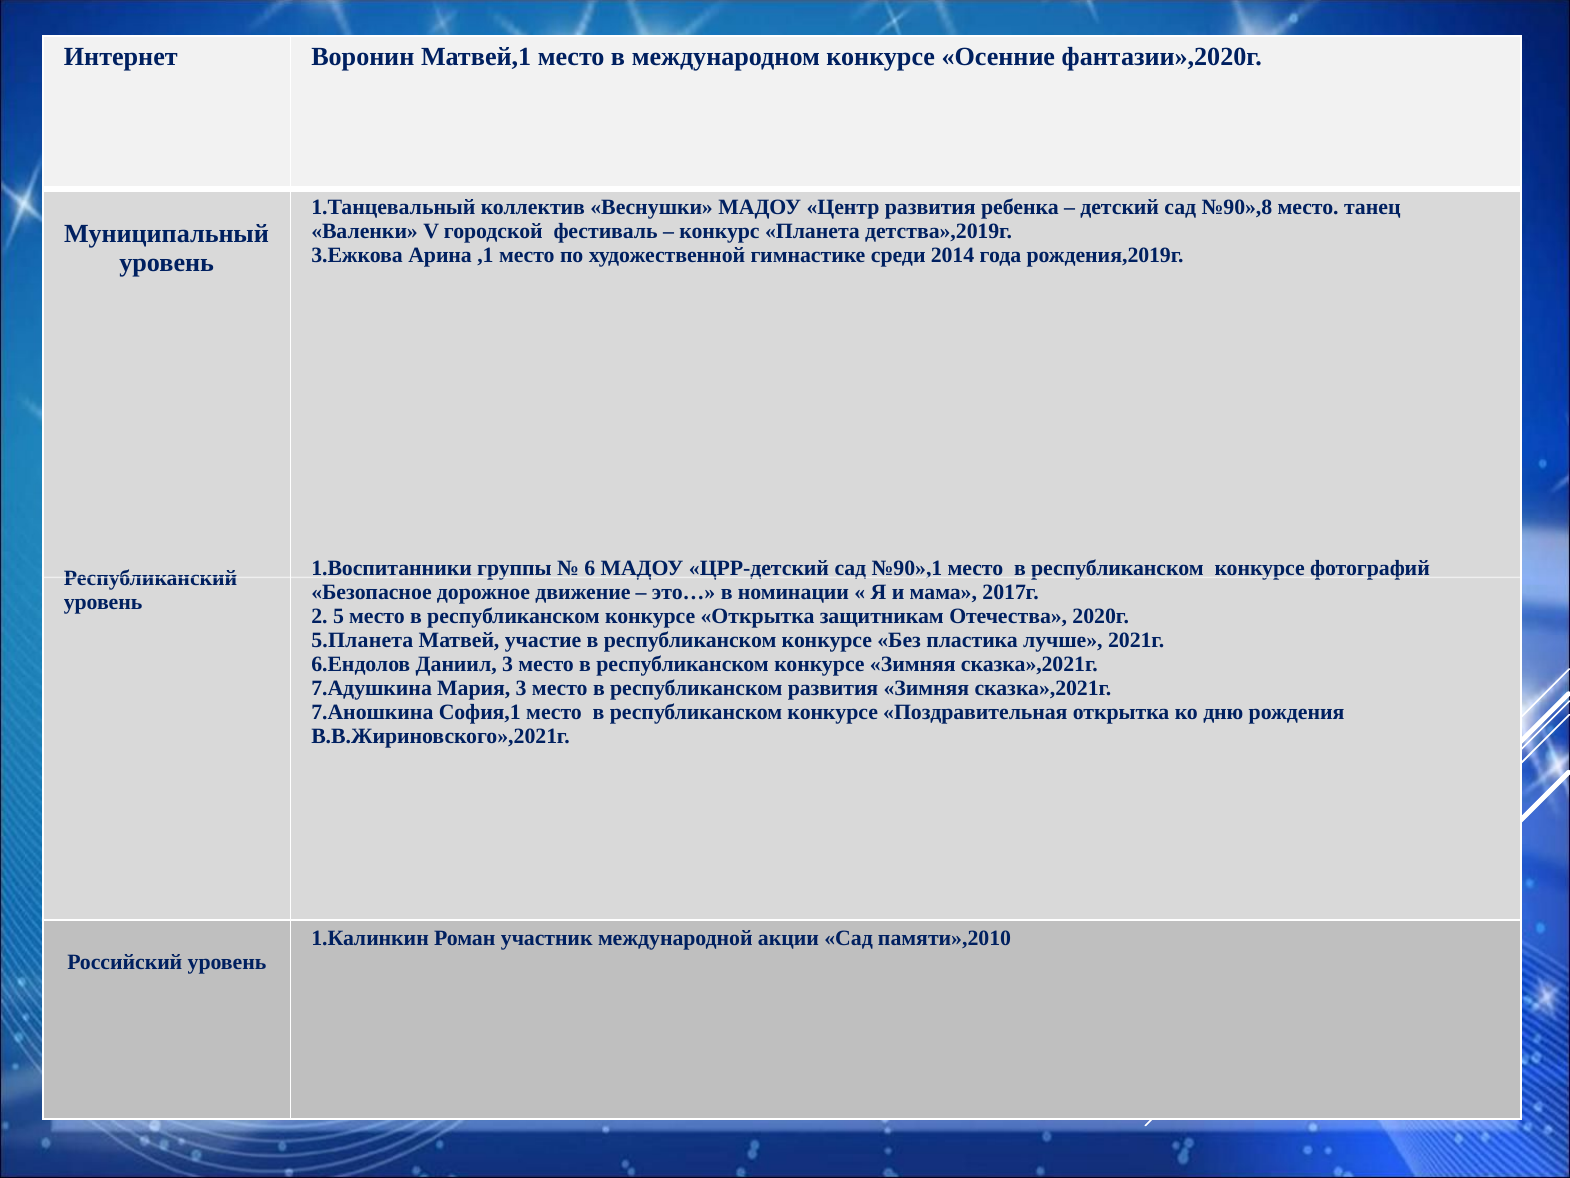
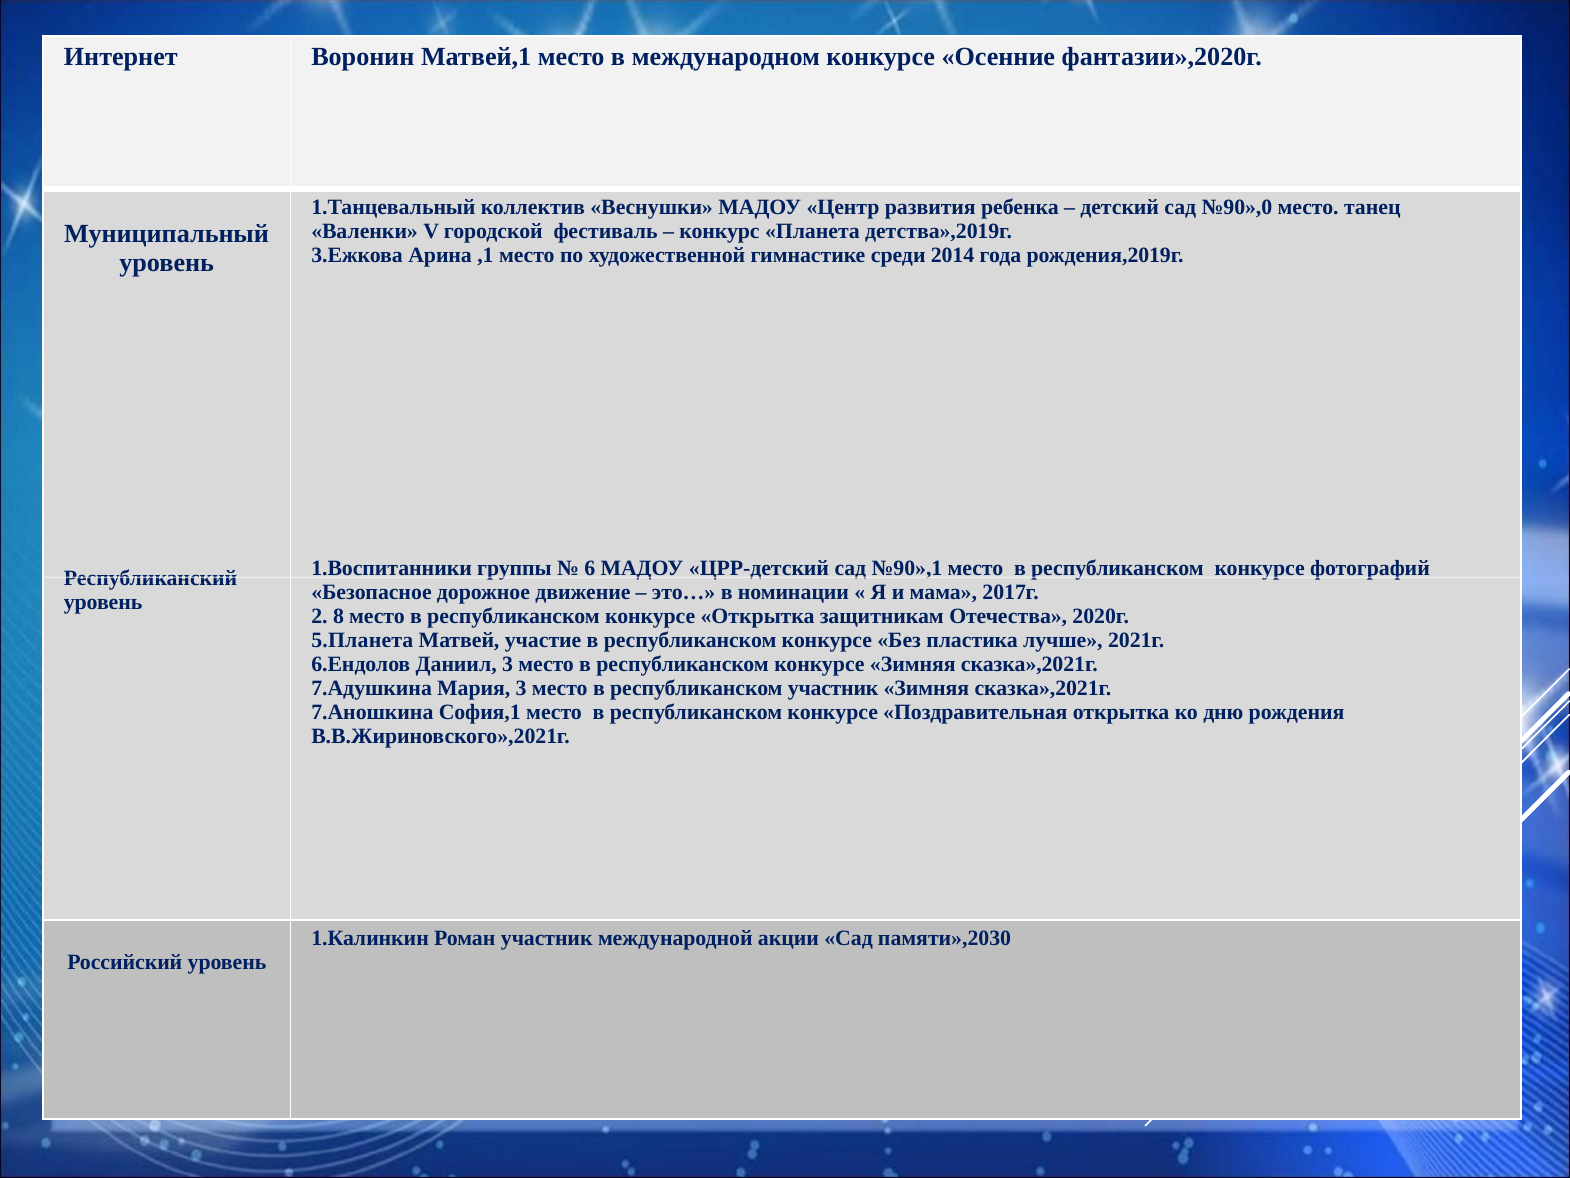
№90»,8: №90»,8 -> №90»,0 (1237, 207)
5: 5 -> 8 (338, 616)
республиканском развития: развития -> участник (833, 688)
памяти»,2010: памяти»,2010 -> памяти»,2030 (945, 938)
